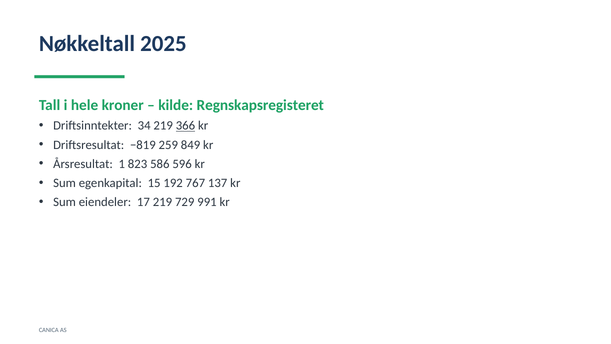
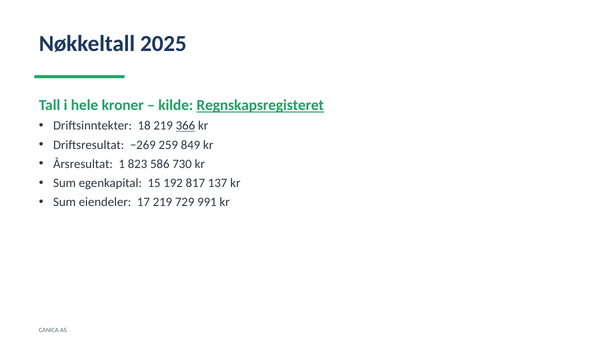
Regnskapsregisteret underline: none -> present (260, 105)
34: 34 -> 18 (144, 126)
−819: −819 -> −269 (143, 145)
596: 596 -> 730 (182, 164)
767: 767 -> 817 (195, 183)
